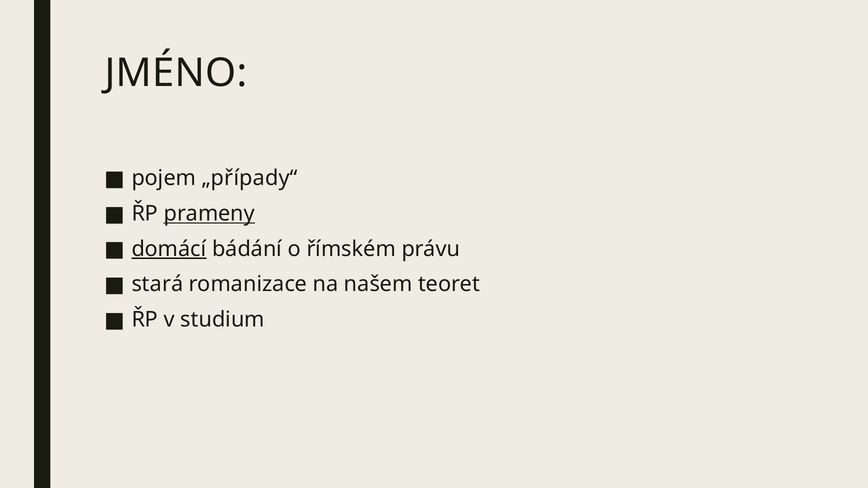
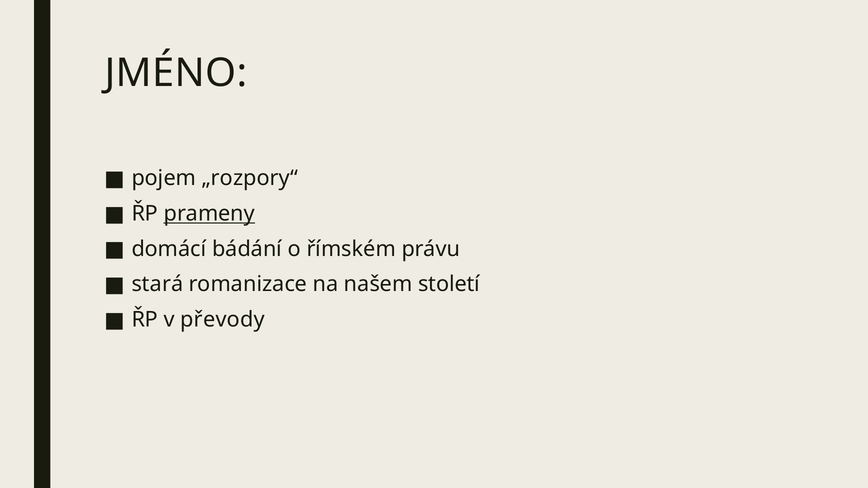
„případy“: „případy“ -> „rozpory“ (250, 178)
domácí underline: present -> none (169, 249)
teoret: teoret -> století (449, 284)
studium: studium -> převody (223, 320)
